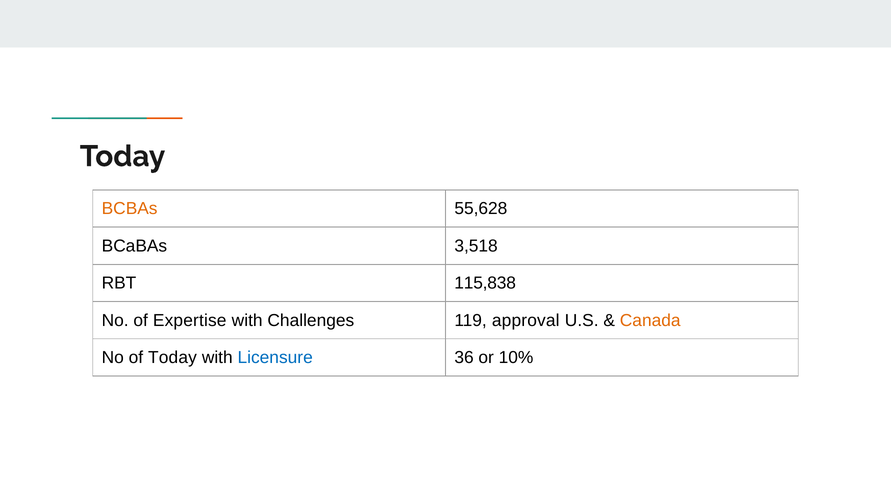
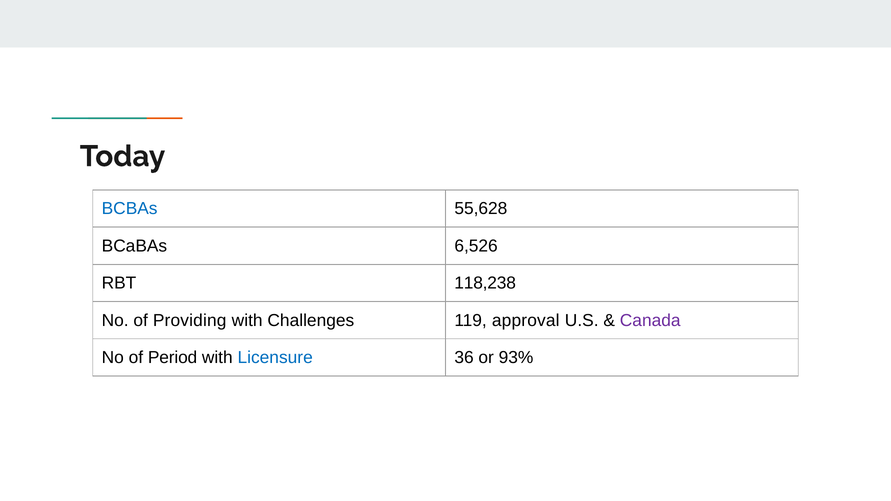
BCBAs colour: orange -> blue (130, 209)
3,518: 3,518 -> 6,526 (476, 246)
115,838: 115,838 -> 118,238 (485, 283)
Expertise: Expertise -> Providing (190, 321)
Canada colour: orange -> purple (650, 321)
of Today: Today -> Period (173, 358)
10%: 10% -> 93% (516, 358)
